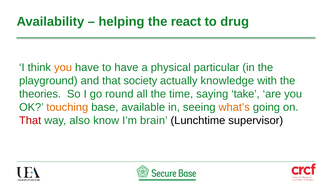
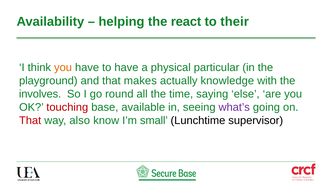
drug: drug -> their (235, 22)
society: society -> makes (140, 81)
theories: theories -> involves (40, 94)
take: take -> else (245, 94)
touching colour: orange -> red (67, 108)
what’s colour: orange -> purple (234, 108)
brain: brain -> small (154, 121)
